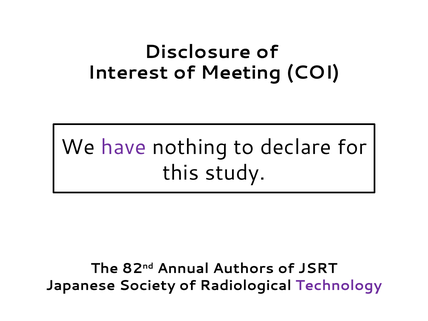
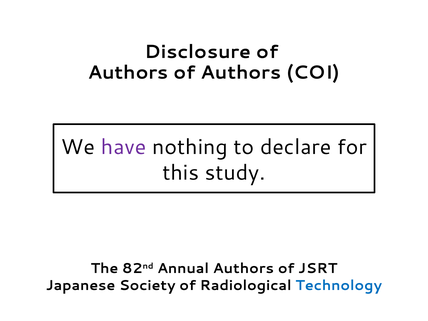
Interest: Interest -> Authors (128, 72)
Meeting: Meeting -> Authors (241, 72)
Technology colour: purple -> blue (339, 286)
